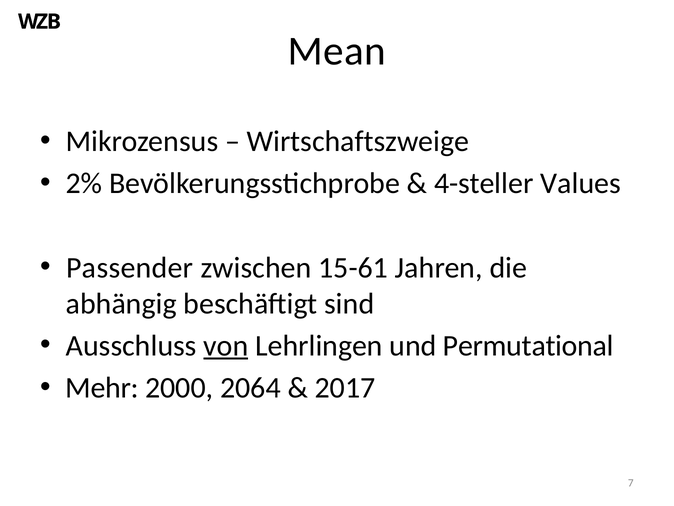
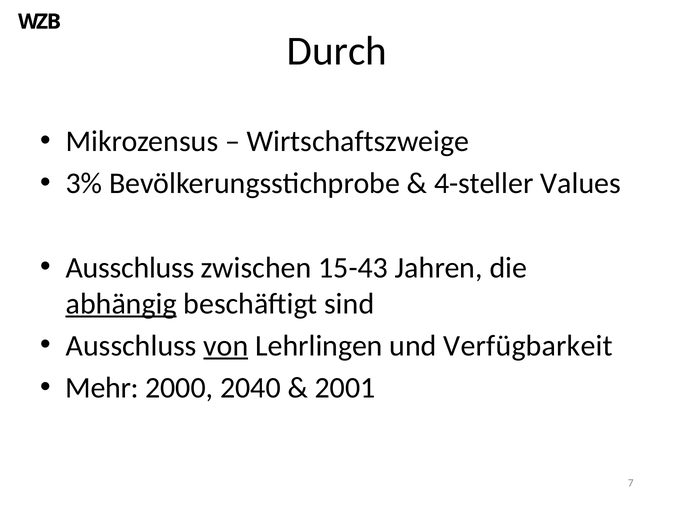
Mean: Mean -> Durch (337, 51)
2%: 2% -> 3% (84, 183)
Passender: Passender -> Ausschluss (130, 267)
15-61: 15-61 -> 15-43 (353, 267)
abhängig underline: none -> present (121, 303)
Permutational: Permutational -> Verfügbarkeit (528, 345)
2064: 2064 -> 2040 (250, 387)
2017: 2017 -> 2001 (345, 387)
